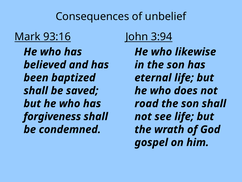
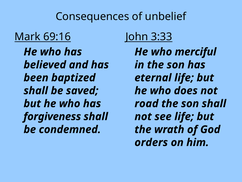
93:16: 93:16 -> 69:16 (57, 37)
3:94: 3:94 -> 3:33 (162, 37)
likewise: likewise -> merciful (196, 52)
gospel: gospel -> orders (151, 142)
